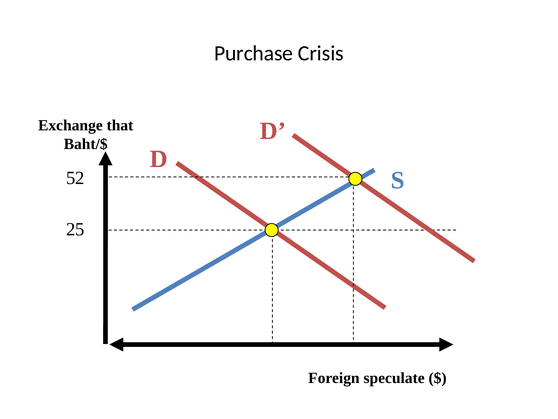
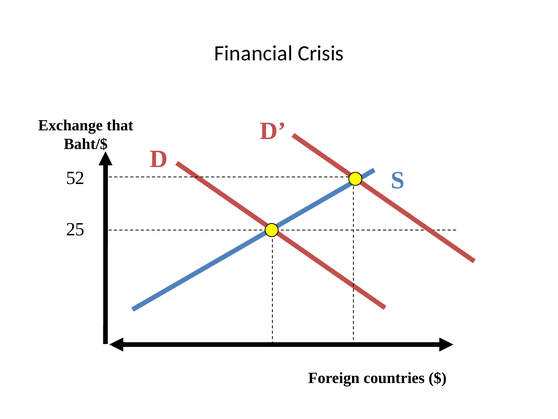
Purchase: Purchase -> Financial (253, 53)
speculate: speculate -> countries (394, 378)
